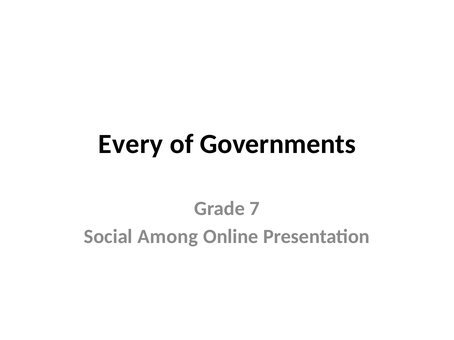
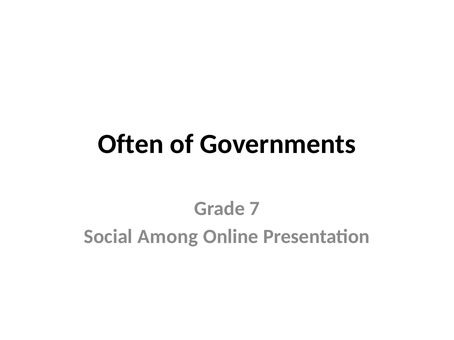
Every: Every -> Often (131, 144)
